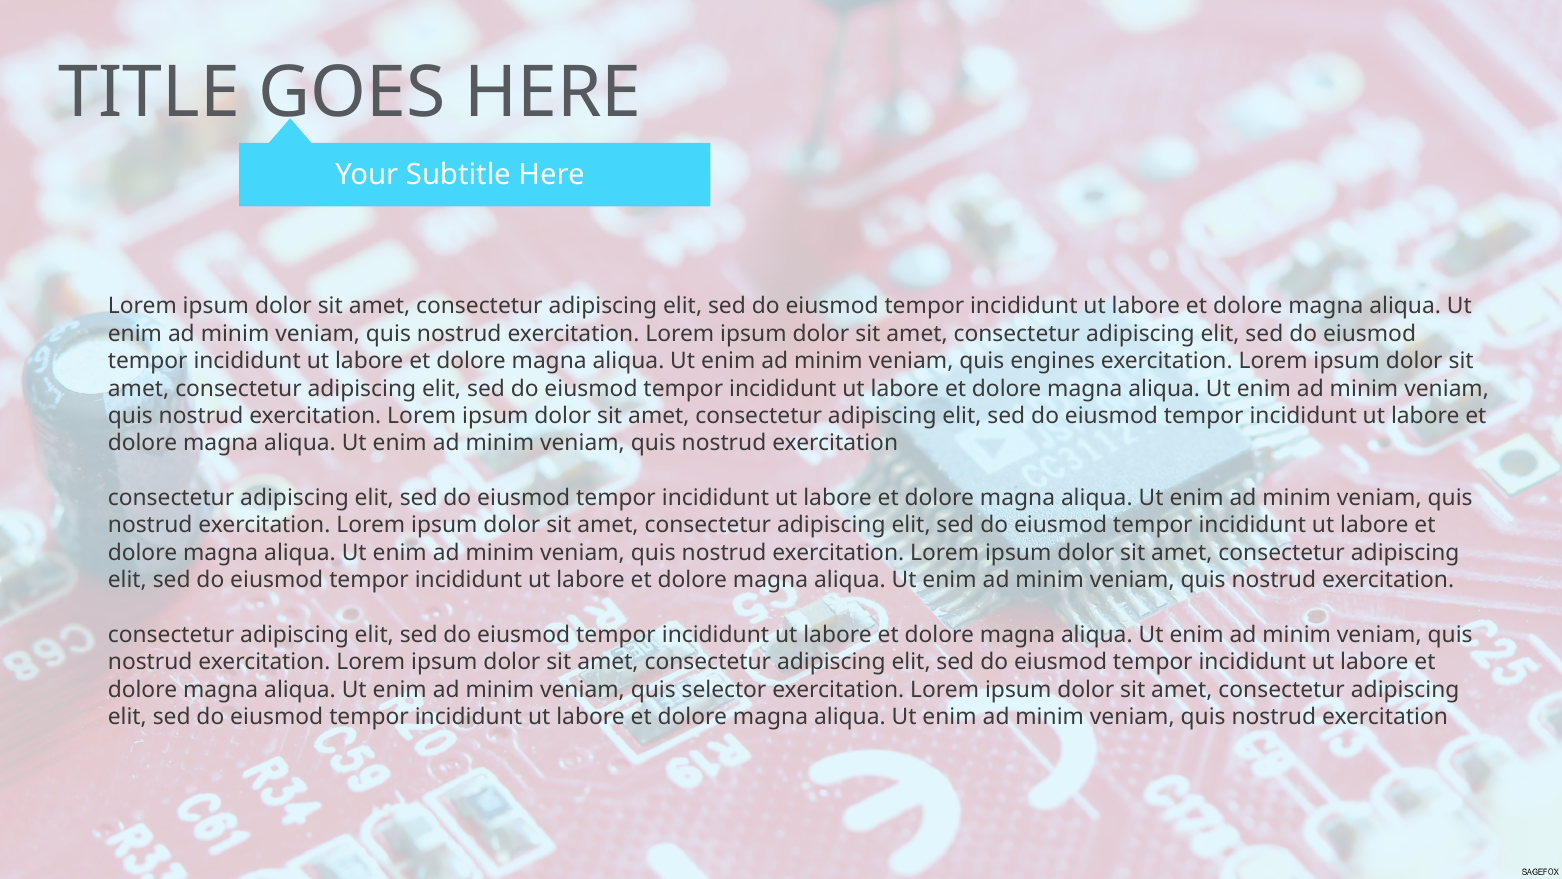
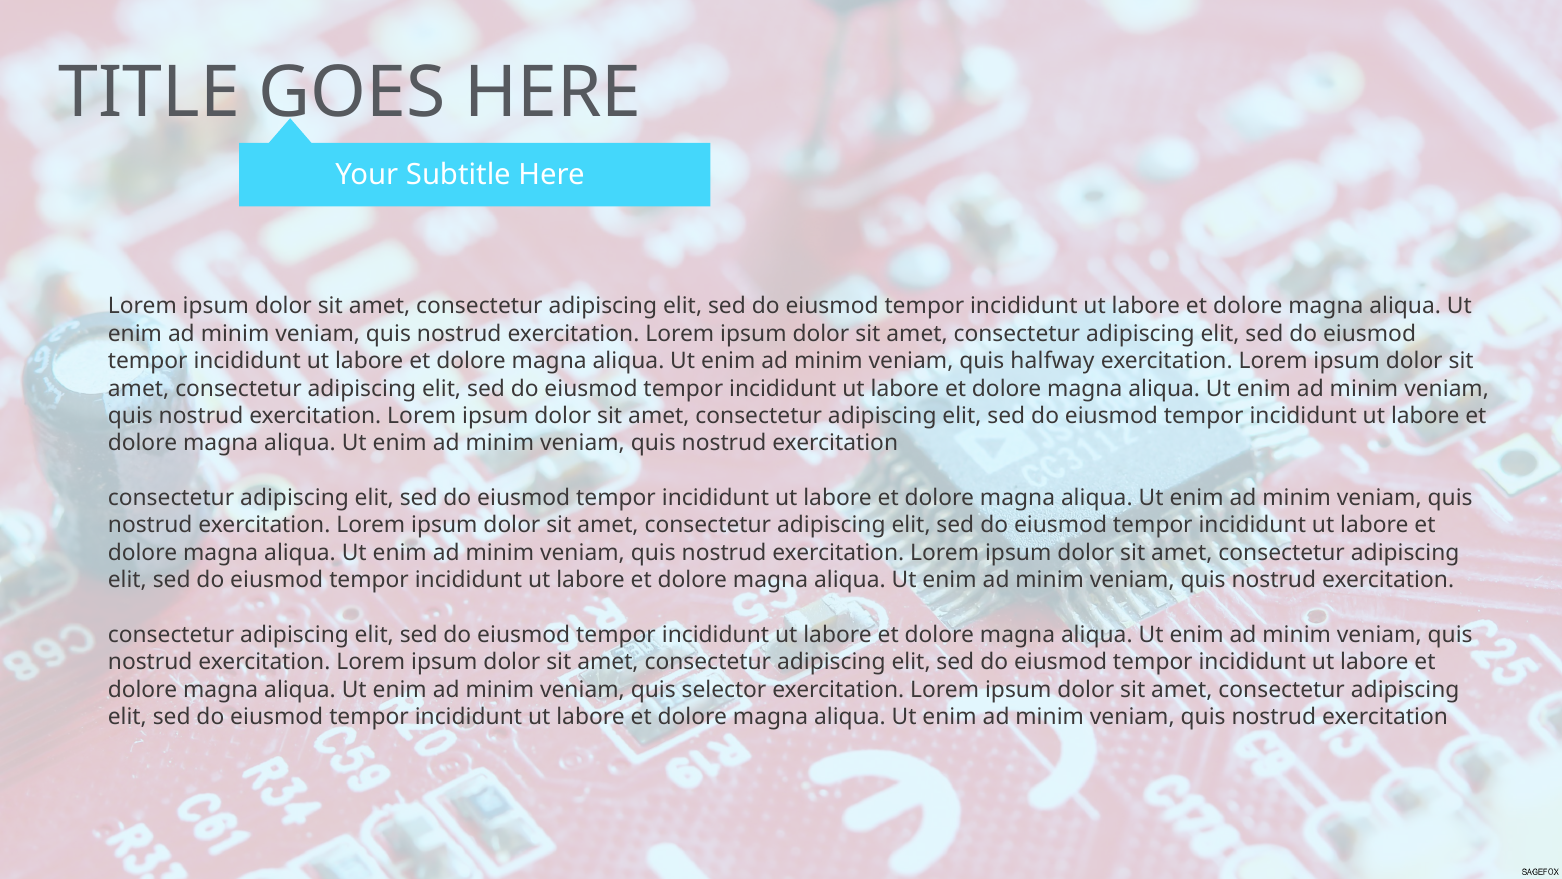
engines: engines -> halfway (1052, 361)
